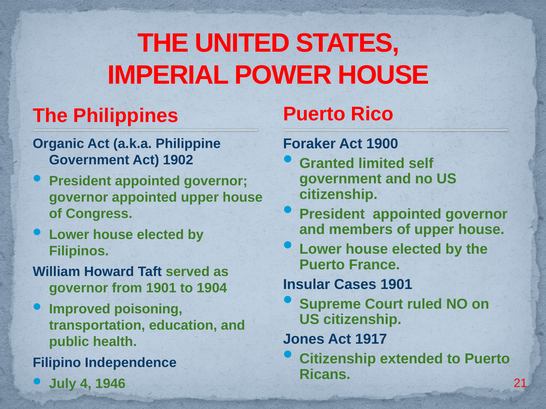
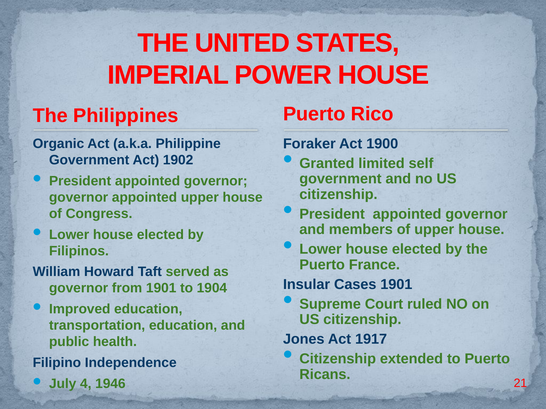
Improved poisoning: poisoning -> education (148, 309)
